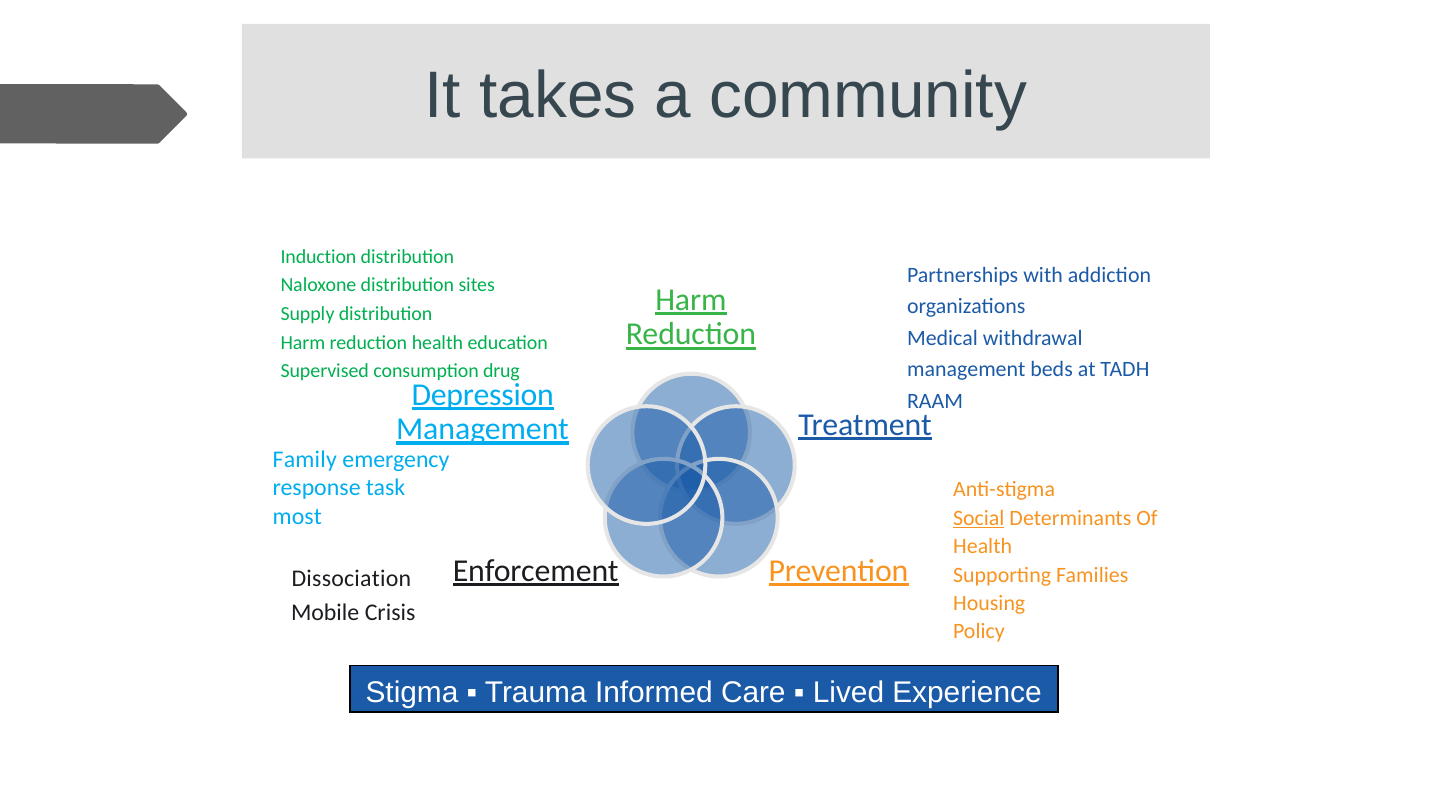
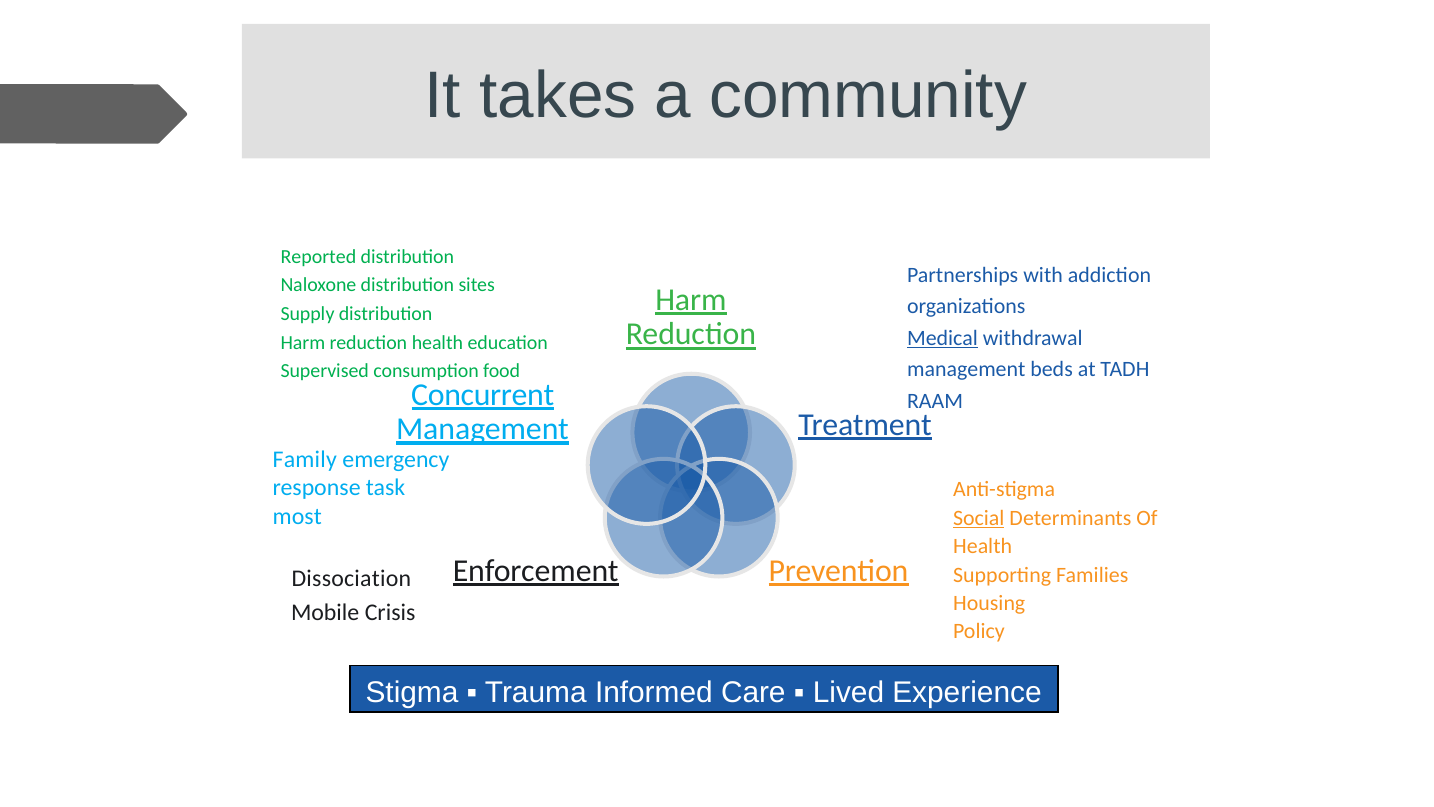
Induction: Induction -> Reported (318, 256)
Medical underline: none -> present (943, 338)
drug: drug -> food (502, 371)
Depression: Depression -> Concurrent (483, 394)
